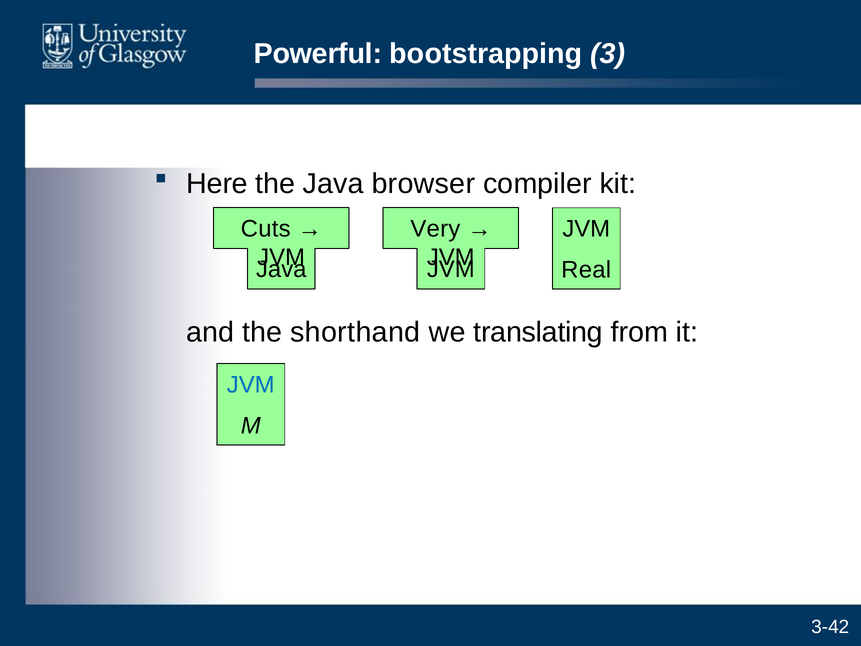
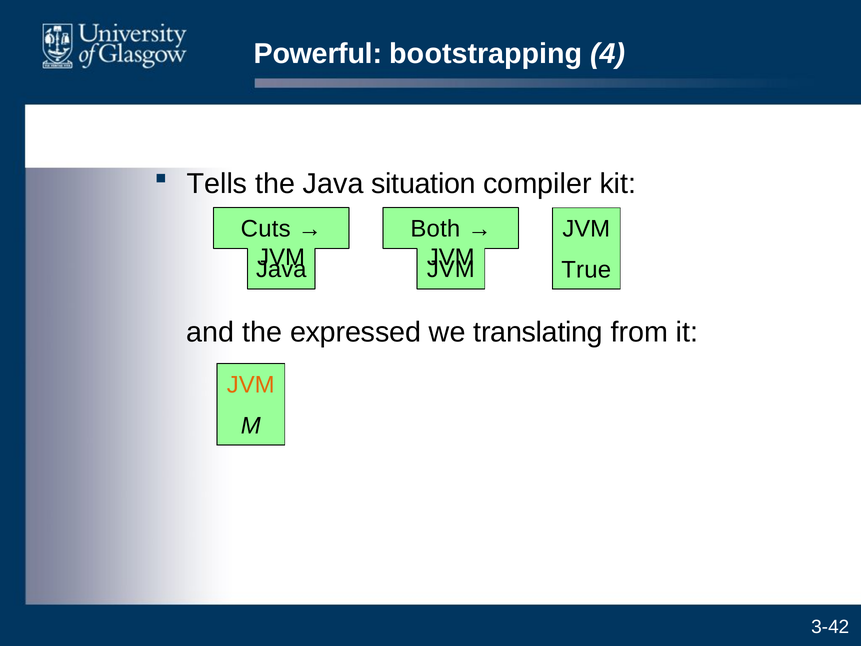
3: 3 -> 4 (608, 54)
Here: Here -> Tells (217, 184)
browser: browser -> situation (424, 184)
Very: Very -> Both (435, 229)
Real: Real -> True (586, 270)
shorthand: shorthand -> expressed (356, 332)
JVM colour: blue -> orange (251, 385)
